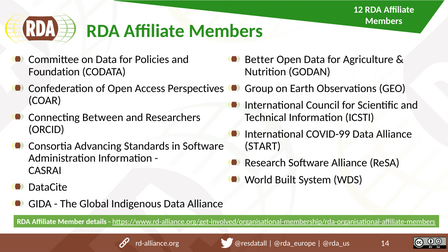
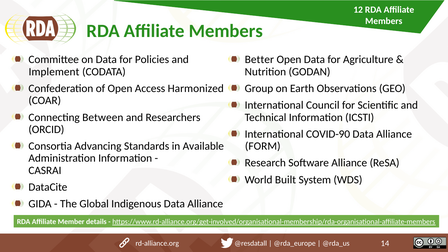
Foundation: Foundation -> Implement (54, 72)
Perspectives: Perspectives -> Harmonized (196, 88)
COVID-99: COVID-99 -> COVID-90 (328, 134)
in Software: Software -> Available (203, 146)
START: START -> FORM (263, 146)
